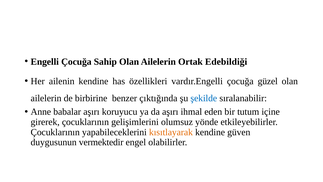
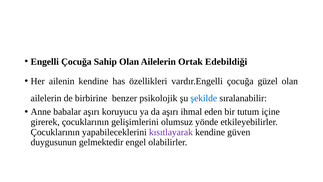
çıktığında: çıktığında -> psikolojik (158, 98)
kısıtlayarak colour: orange -> purple (171, 132)
vermektedir: vermektedir -> gelmektedir (101, 142)
